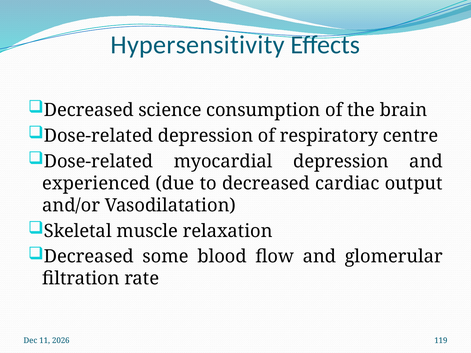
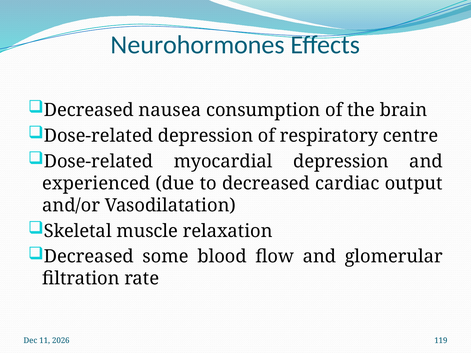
Hypersensitivity: Hypersensitivity -> Neurohormones (198, 45)
science: science -> nausea (170, 110)
